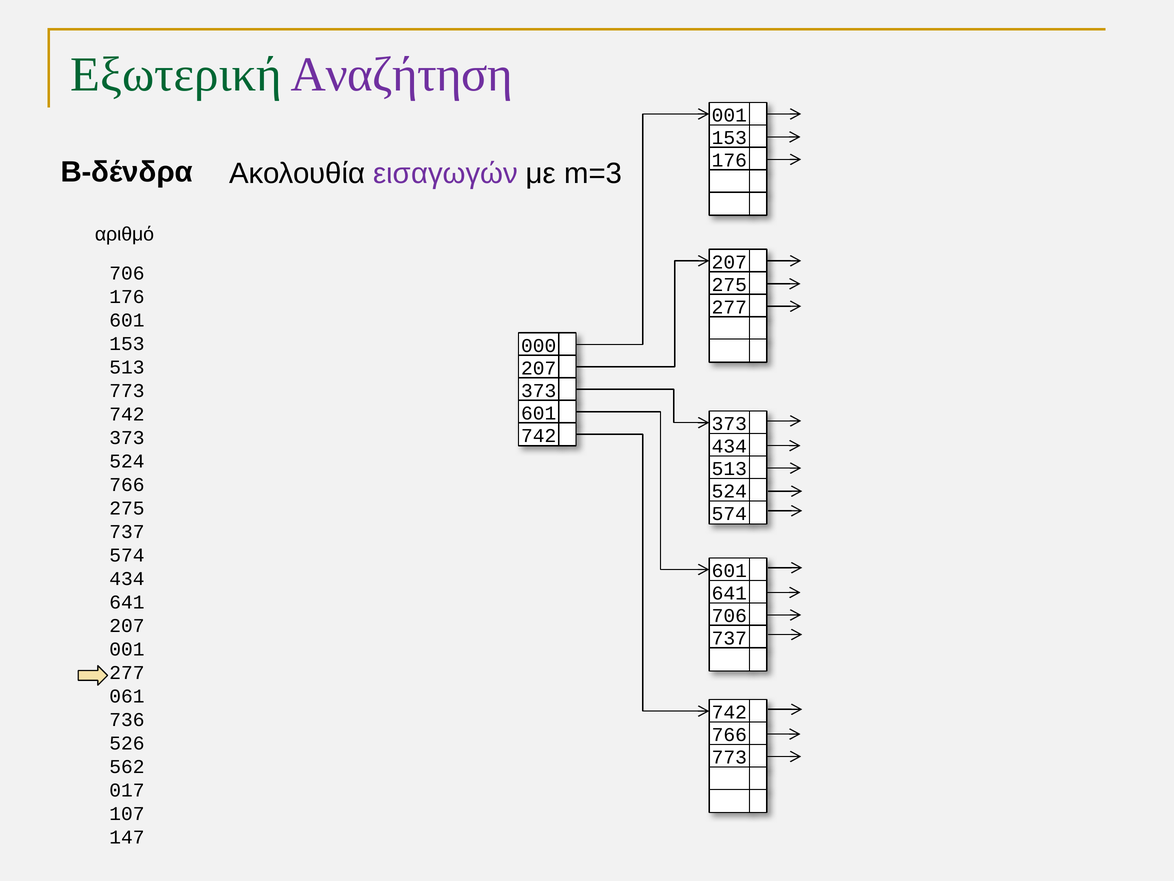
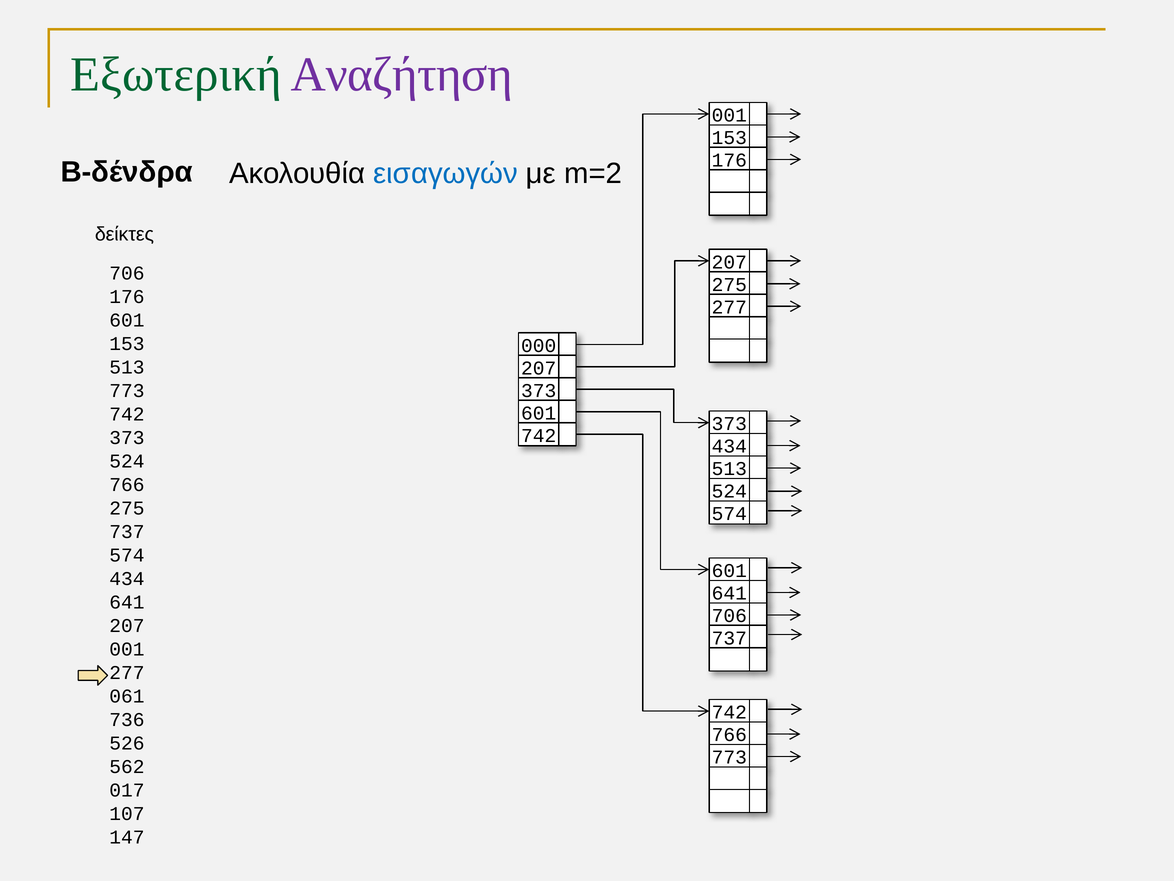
εισαγωγών colour: purple -> blue (446, 174)
m=3: m=3 -> m=2 (593, 174)
αριθμό: αριθμό -> δείκτες (124, 234)
